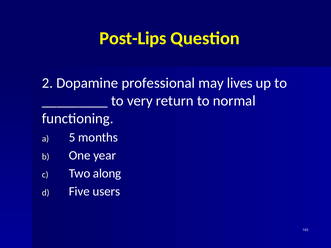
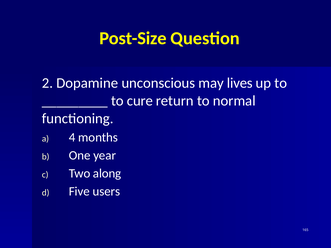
Post-Lips: Post-Lips -> Post-Size (133, 38)
professional: professional -> unconscious (158, 83)
very: very -> cure (140, 101)
5: 5 -> 4 (72, 138)
